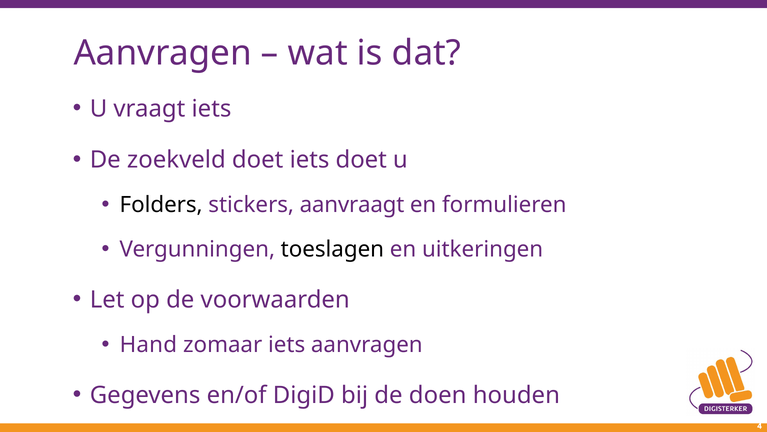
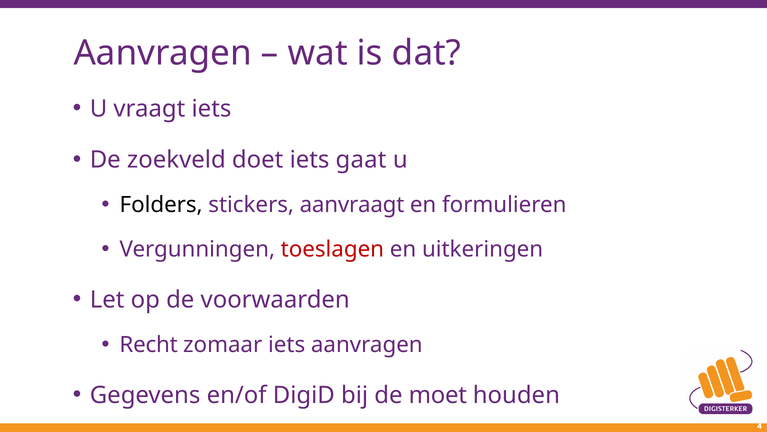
iets doet: doet -> gaat (361, 160)
toeslagen colour: black -> red (332, 249)
Hand: Hand -> Recht (149, 344)
doen: doen -> moet (438, 395)
